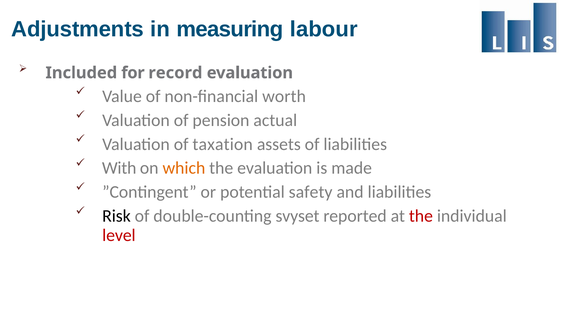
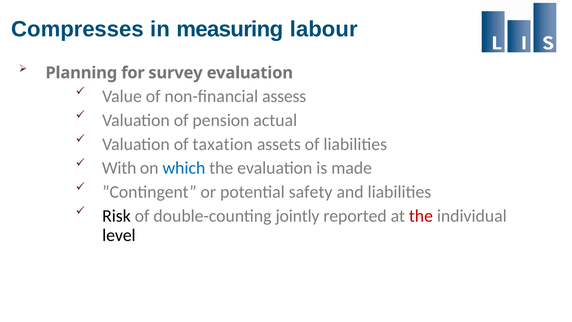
Adjustments: Adjustments -> Compresses (78, 29)
Included: Included -> Planning (81, 73)
record: record -> survey (175, 73)
worth: worth -> assess (284, 96)
which colour: orange -> blue (184, 168)
svyset: svyset -> jointly (297, 216)
level colour: red -> black (119, 235)
